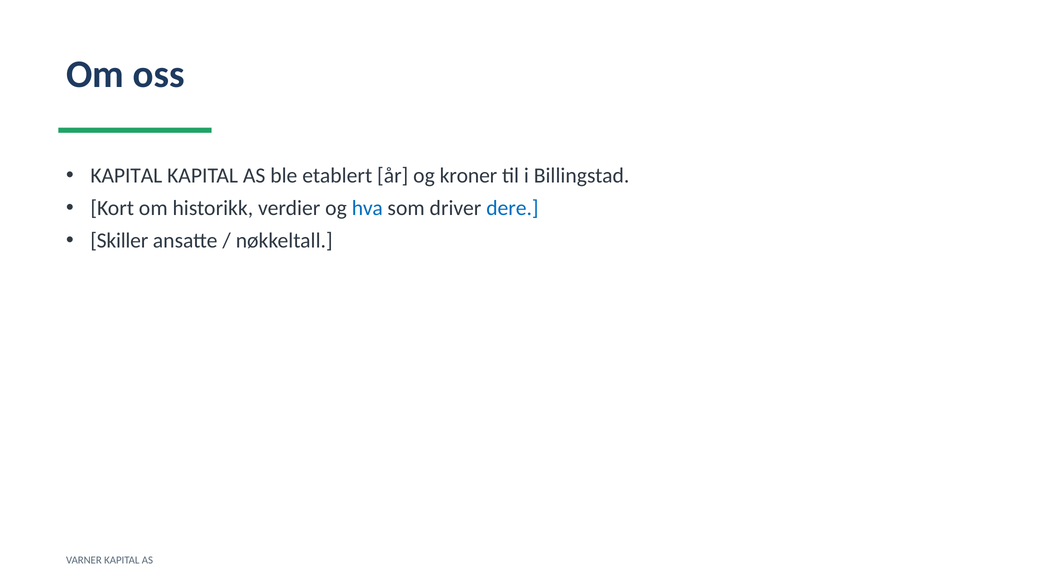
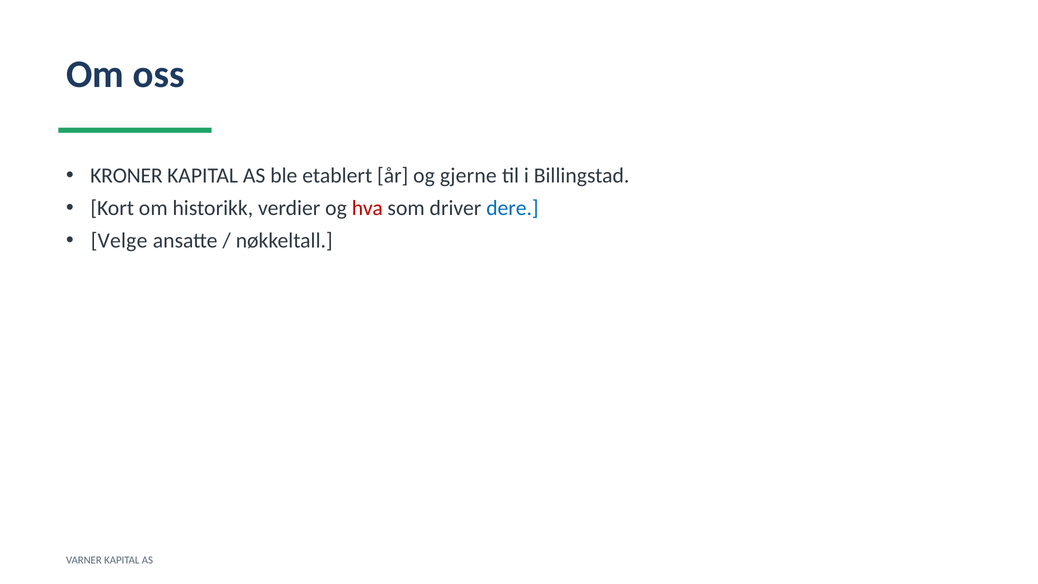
KAPITAL: KAPITAL -> KRONER (126, 176)
kroner: kroner -> gjerne (468, 176)
hva colour: blue -> red (367, 208)
Skiller: Skiller -> Velge (119, 241)
